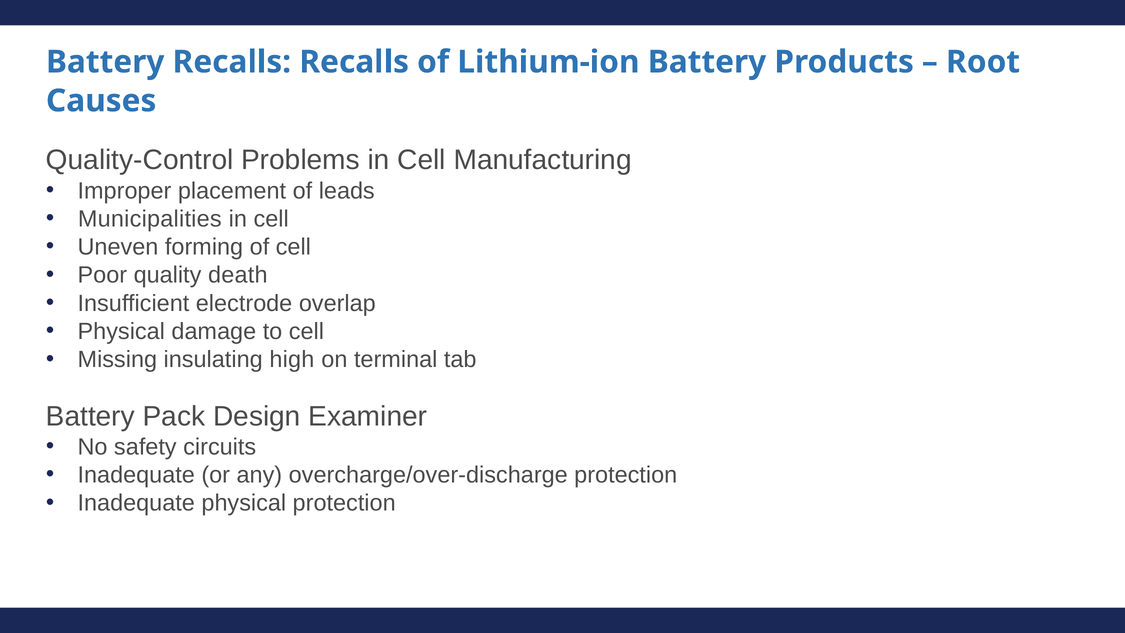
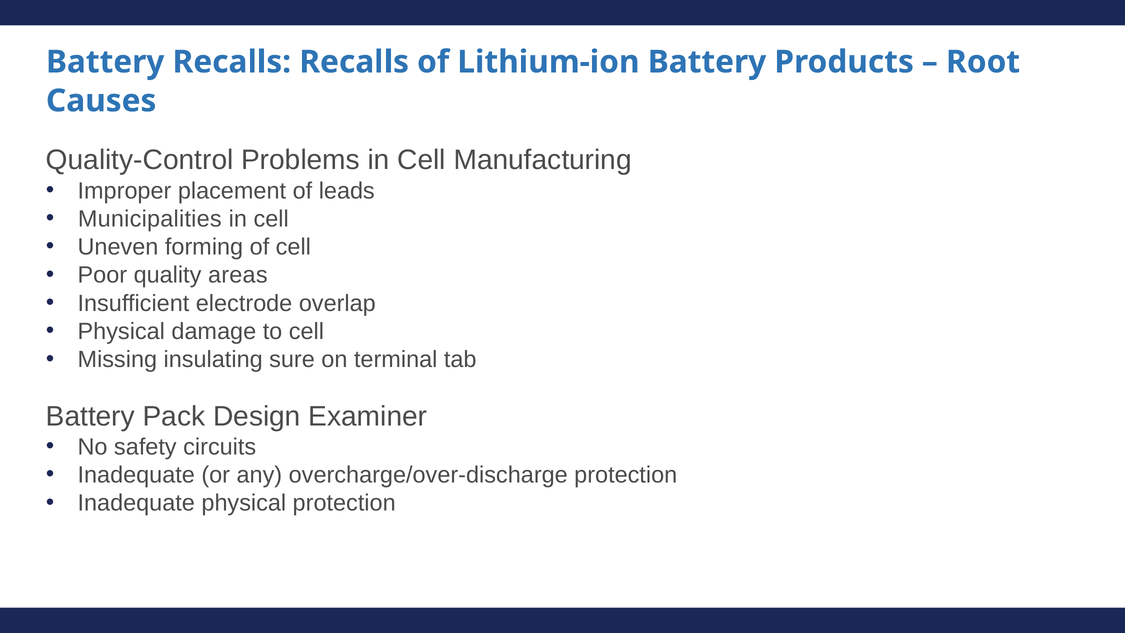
death: death -> areas (238, 275)
high: high -> sure (292, 360)
